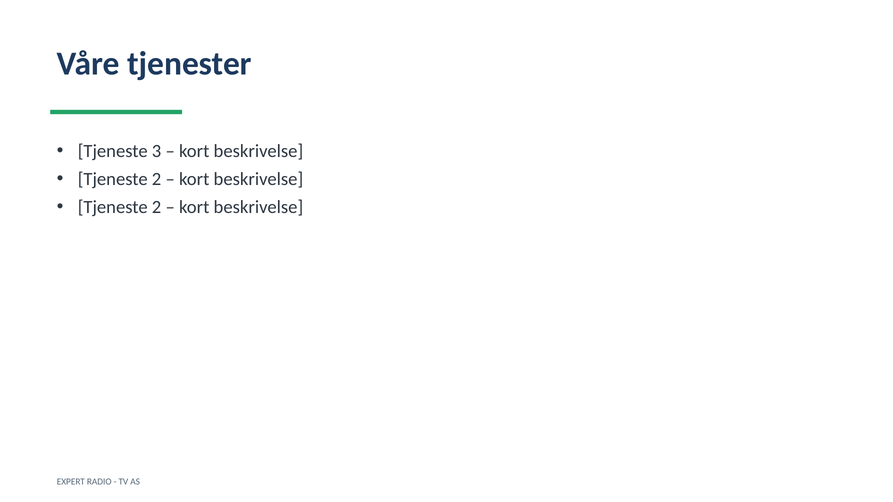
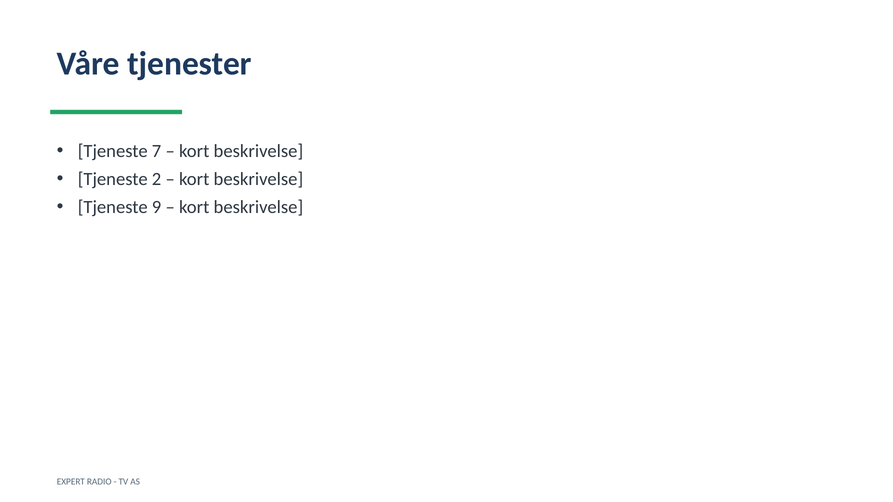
3: 3 -> 7 (157, 151)
2: 2 -> 9 (157, 207)
